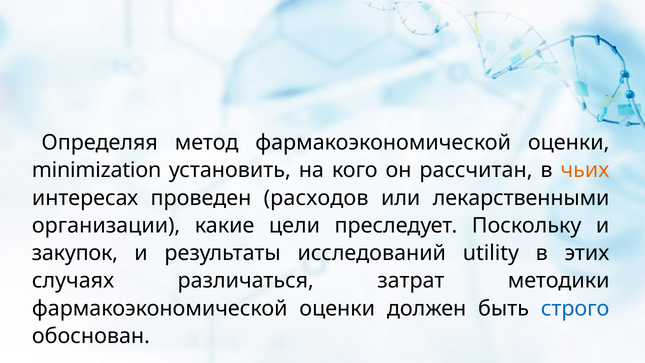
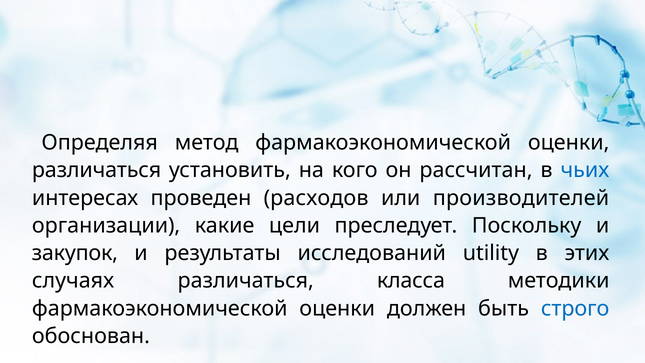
minimization: minimization -> различаться (97, 170)
чьих colour: orange -> blue (585, 170)
лекарственными: лекарственными -> производителей (521, 198)
затрат: затрат -> класса (411, 281)
